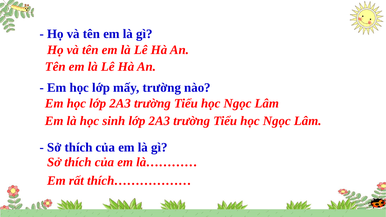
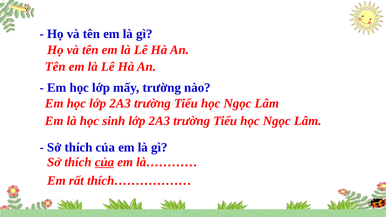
của underline: none -> present (104, 162)
